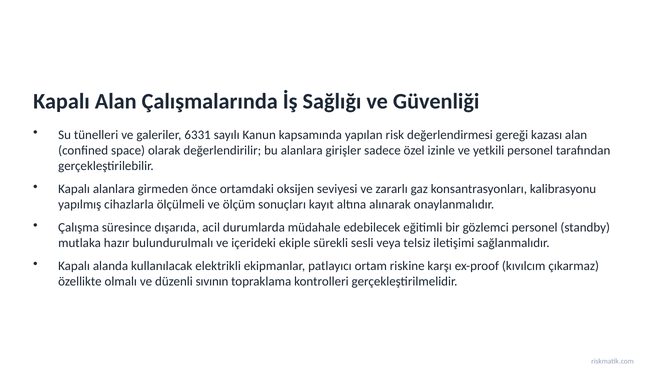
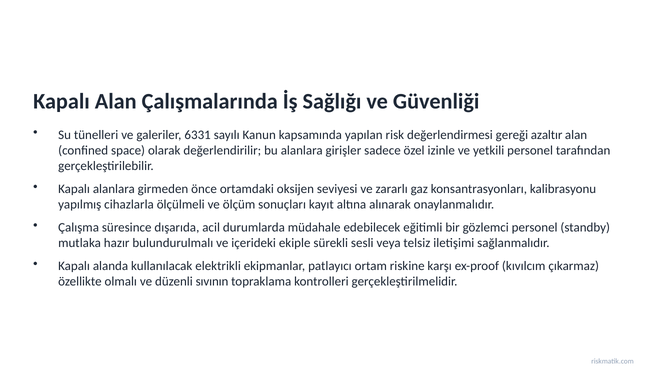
kazası: kazası -> azaltır (547, 135)
